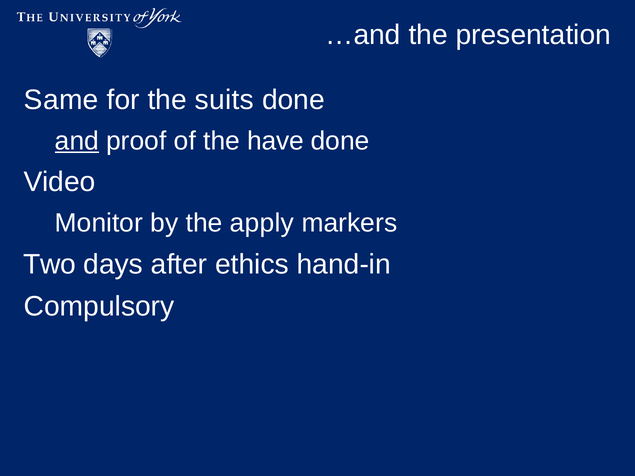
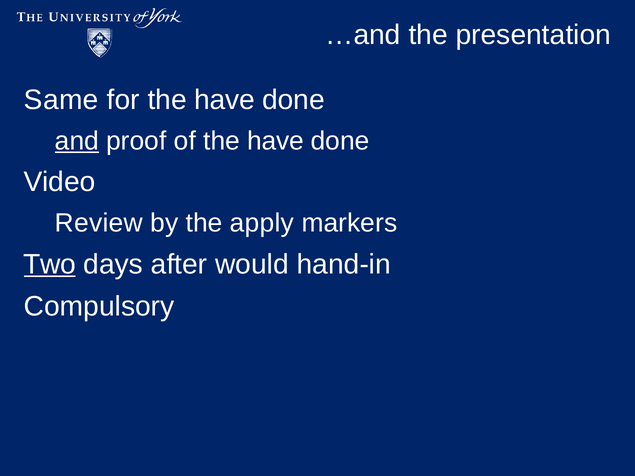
for the suits: suits -> have (225, 100)
Monitor: Monitor -> Review (99, 223)
Two underline: none -> present (50, 264)
ethics: ethics -> would (252, 264)
